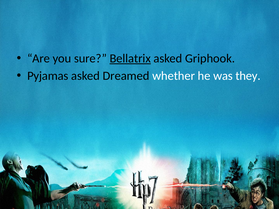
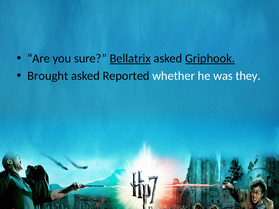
Griphook underline: none -> present (210, 59)
Pyjamas: Pyjamas -> Brought (48, 76)
Dreamed: Dreamed -> Reported (126, 76)
